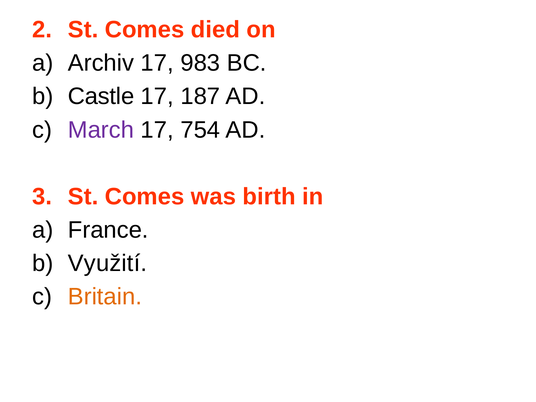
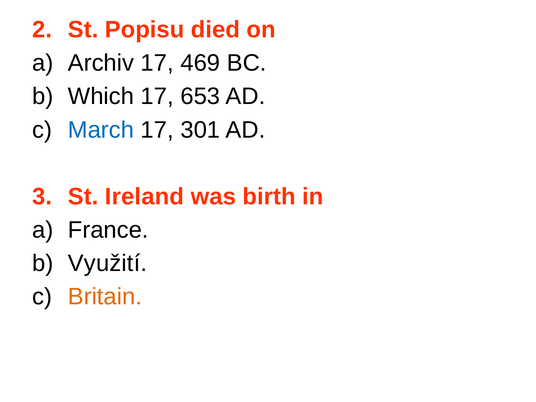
Comes: Comes -> Popisu (145, 30)
983: 983 -> 469 (200, 63)
Castle: Castle -> Which (101, 96)
187: 187 -> 653 (200, 96)
March colour: purple -> blue (101, 130)
754: 754 -> 301 (200, 130)
Comes: Comes -> Ireland (145, 197)
